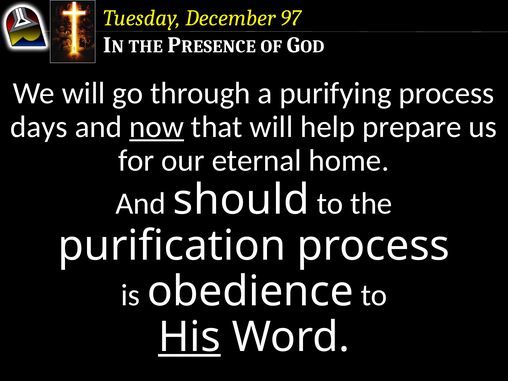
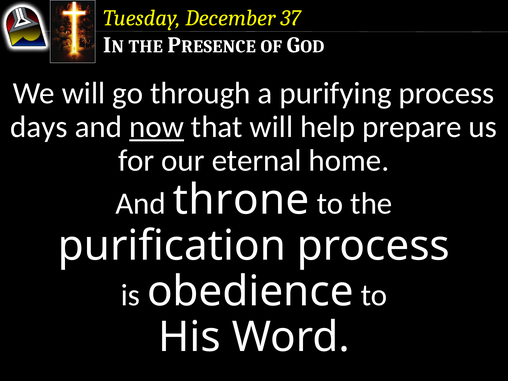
97: 97 -> 37 (291, 18)
should: should -> throne (241, 200)
His underline: present -> none (189, 337)
